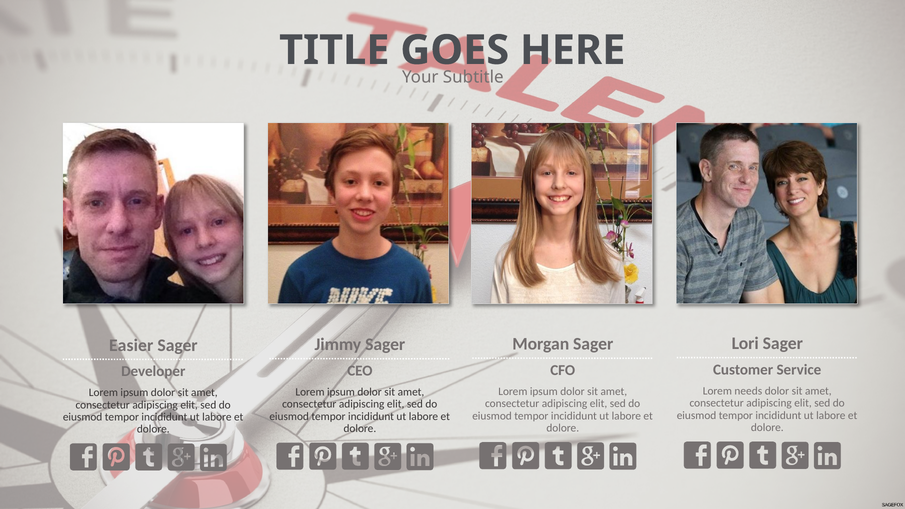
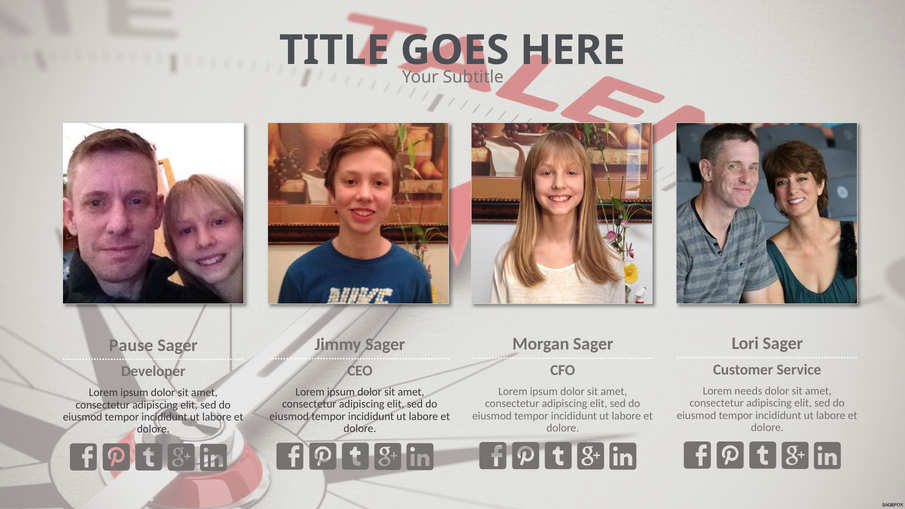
Easier: Easier -> Pause (131, 345)
